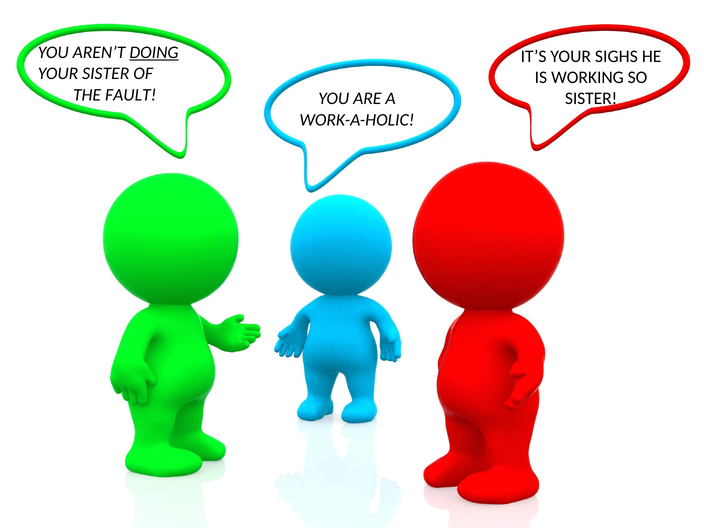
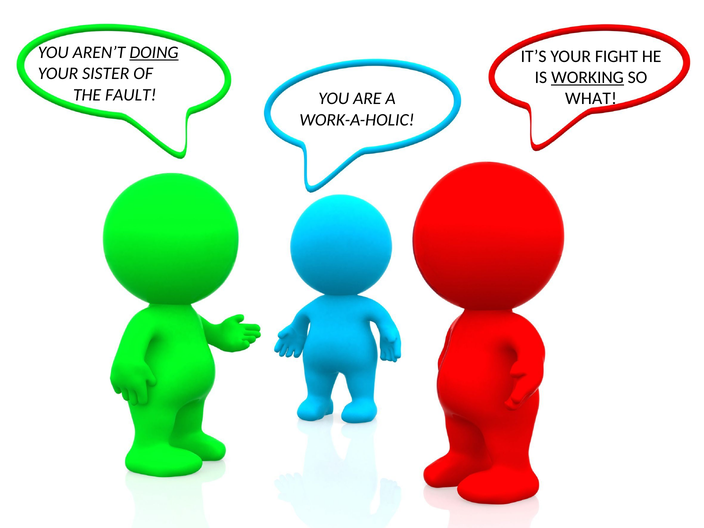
SIGHS: SIGHS -> FIGHT (616, 56)
WORKING underline: none -> present (587, 77)
SISTER: SISTER -> WHAT (591, 98)
